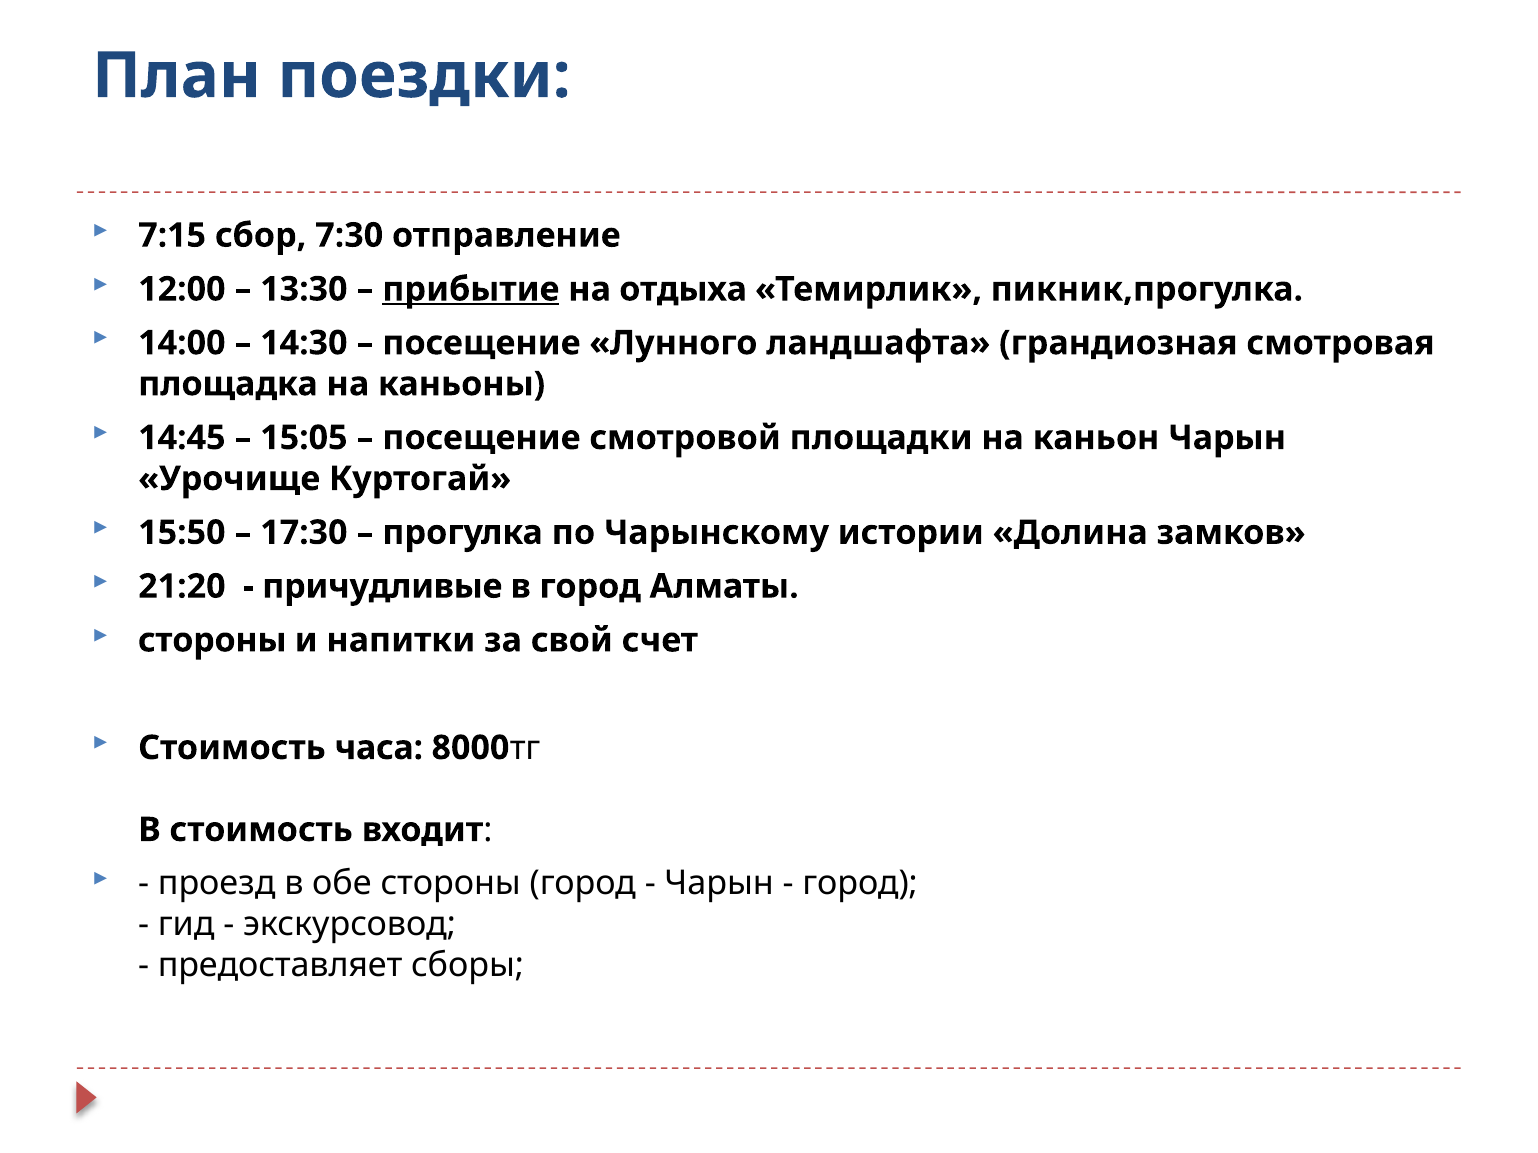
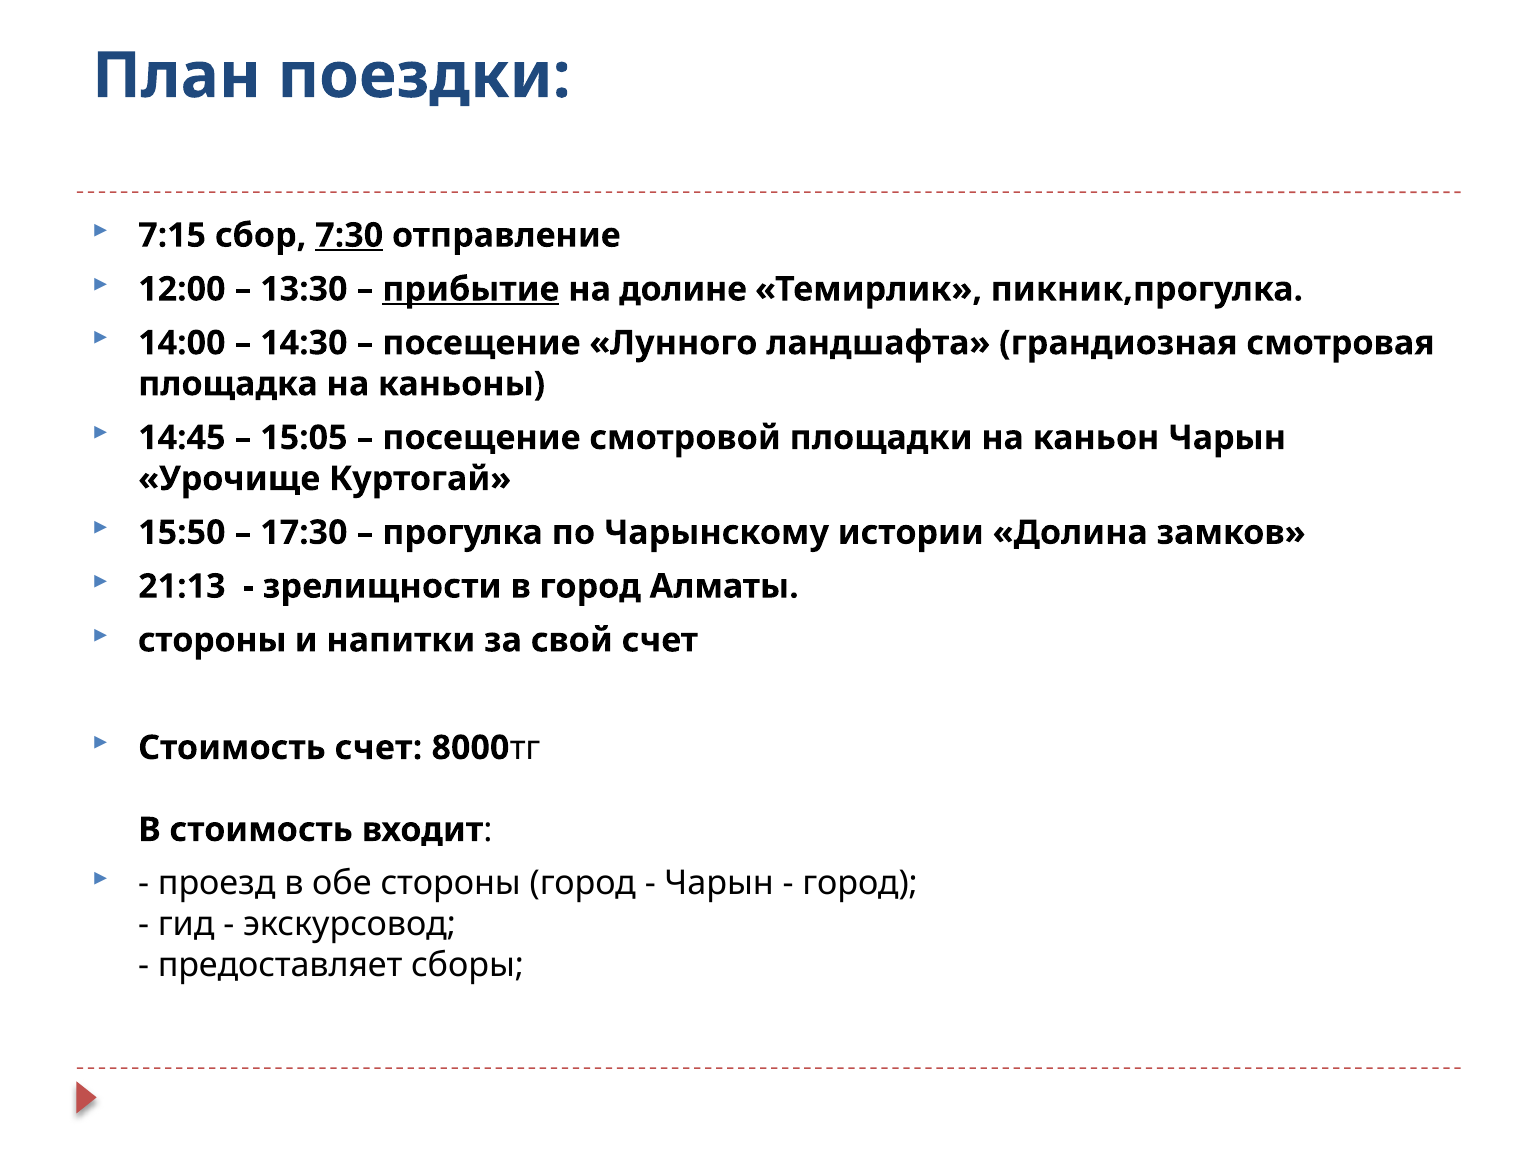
7:30 underline: none -> present (349, 236)
отдыха: отдыха -> долине (683, 289)
21:20: 21:20 -> 21:13 (182, 587)
причудливые: причудливые -> зрелищности (382, 587)
Стоимость часа: часа -> счет (378, 748)
